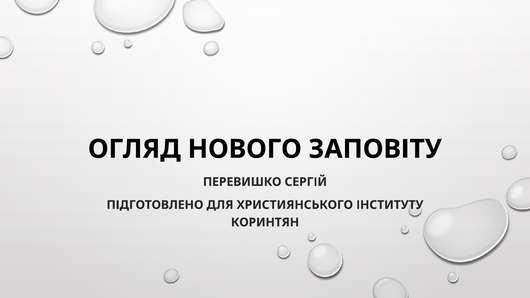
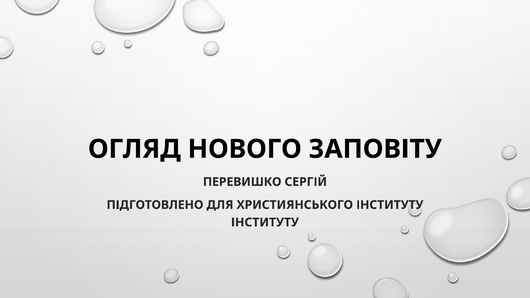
КОРИНТЯН: КОРИНТЯН -> ІНСТИТУТУ (265, 222)
